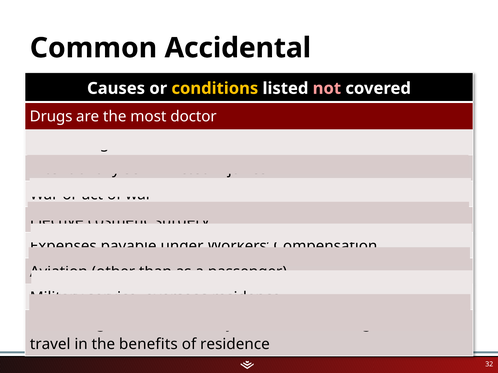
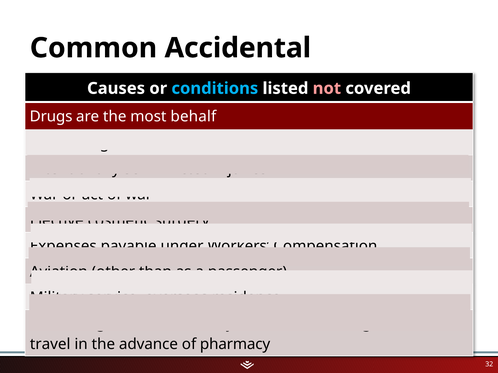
conditions colour: yellow -> light blue (215, 88)
doctor: doctor -> behalf (193, 117)
benefits: benefits -> advance (148, 344)
of residence: residence -> pharmacy (235, 344)
